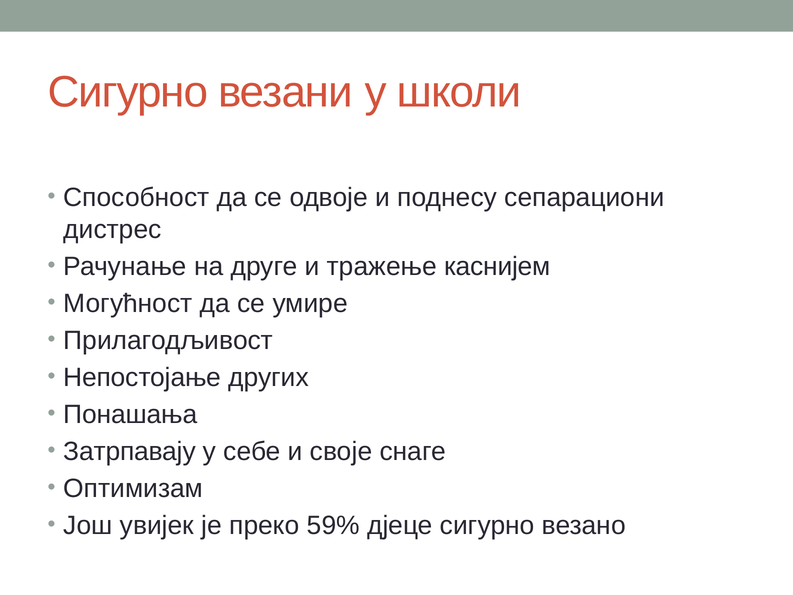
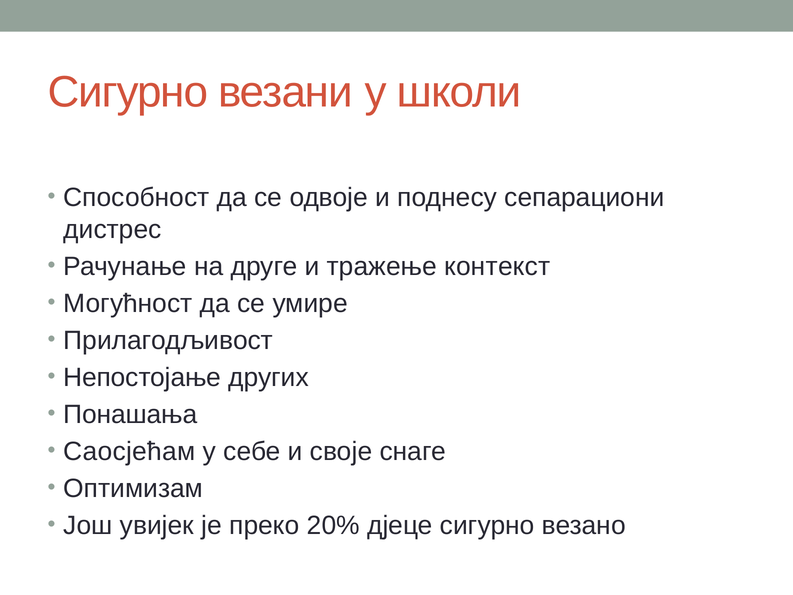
каснијем: каснијем -> контекст (497, 266)
Затрпавају: Затрпавају -> Саосјећам (129, 451)
59%: 59% -> 20% (333, 525)
